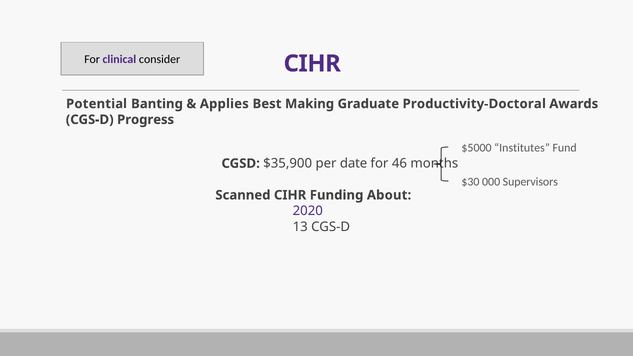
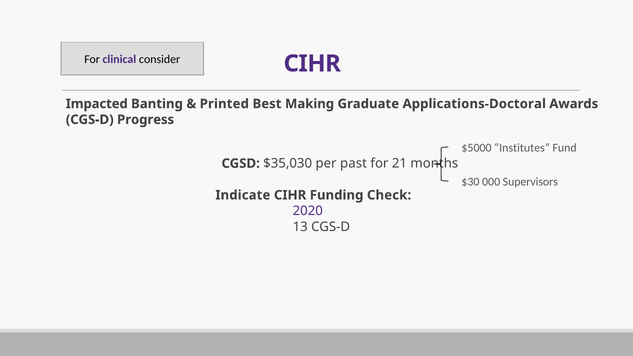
Potential: Potential -> Impacted (97, 104)
Applies: Applies -> Printed (224, 104)
Productivity-Doctoral: Productivity-Doctoral -> Applications-Doctoral (474, 104)
$35,900: $35,900 -> $35,030 (288, 163)
date: date -> past (354, 163)
46: 46 -> 21 (399, 163)
Scanned: Scanned -> Indicate (243, 195)
About: About -> Check (389, 195)
